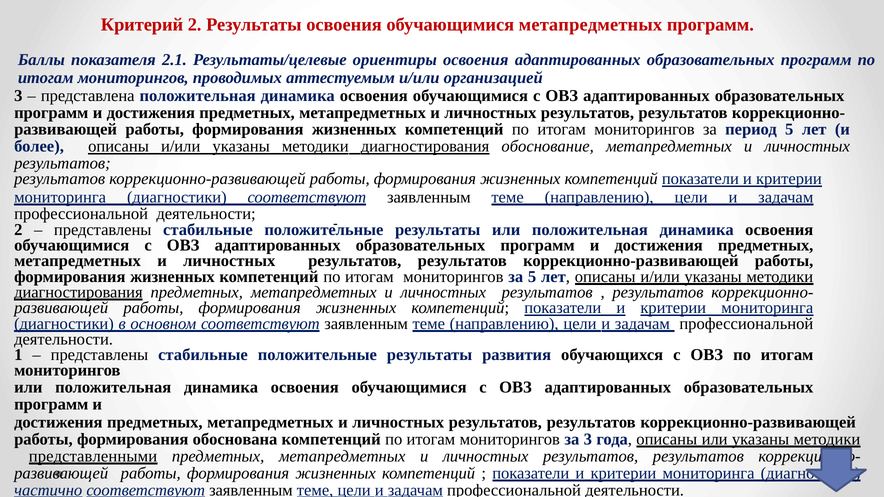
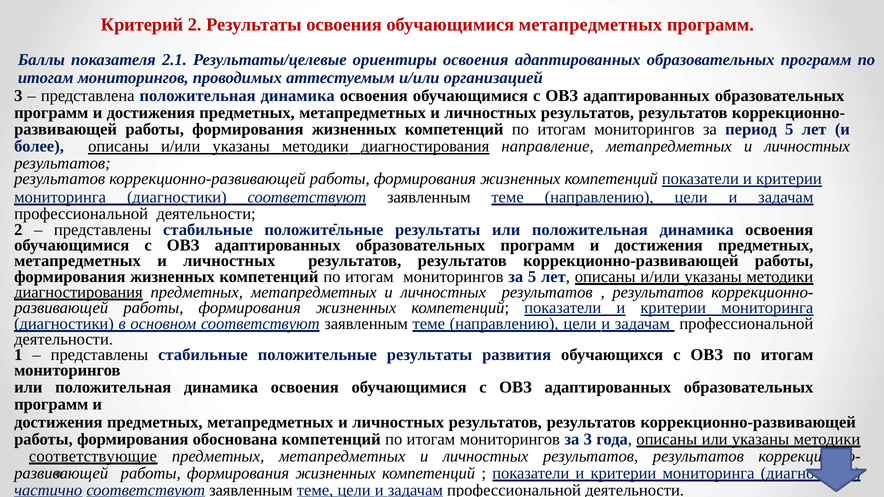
обоснование: обоснование -> направление (548, 147)
представленными: представленными -> соответствующие (93, 457)
